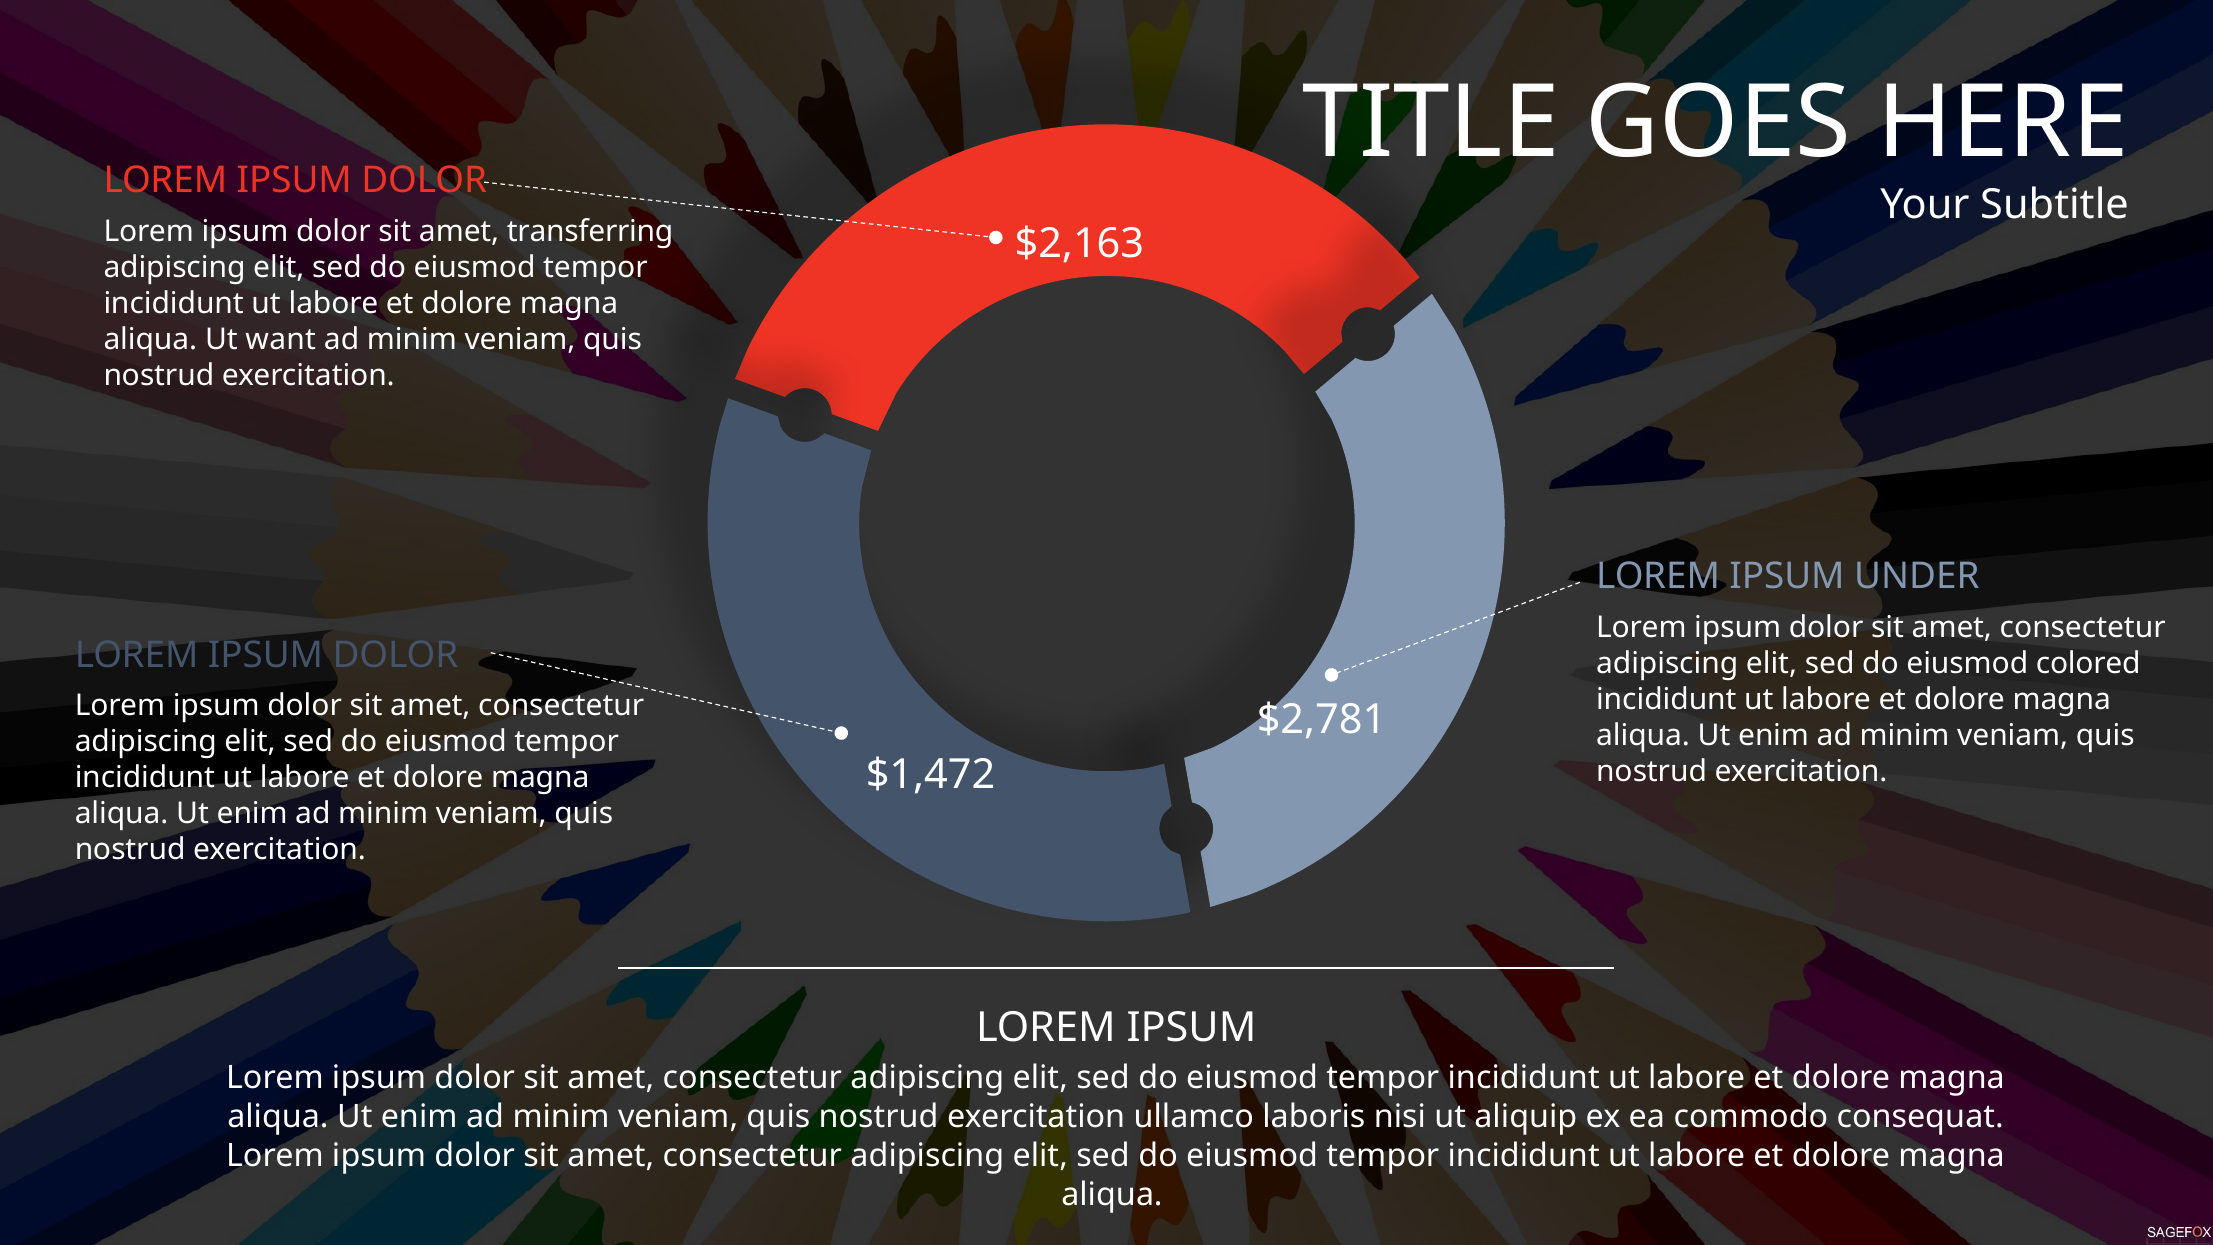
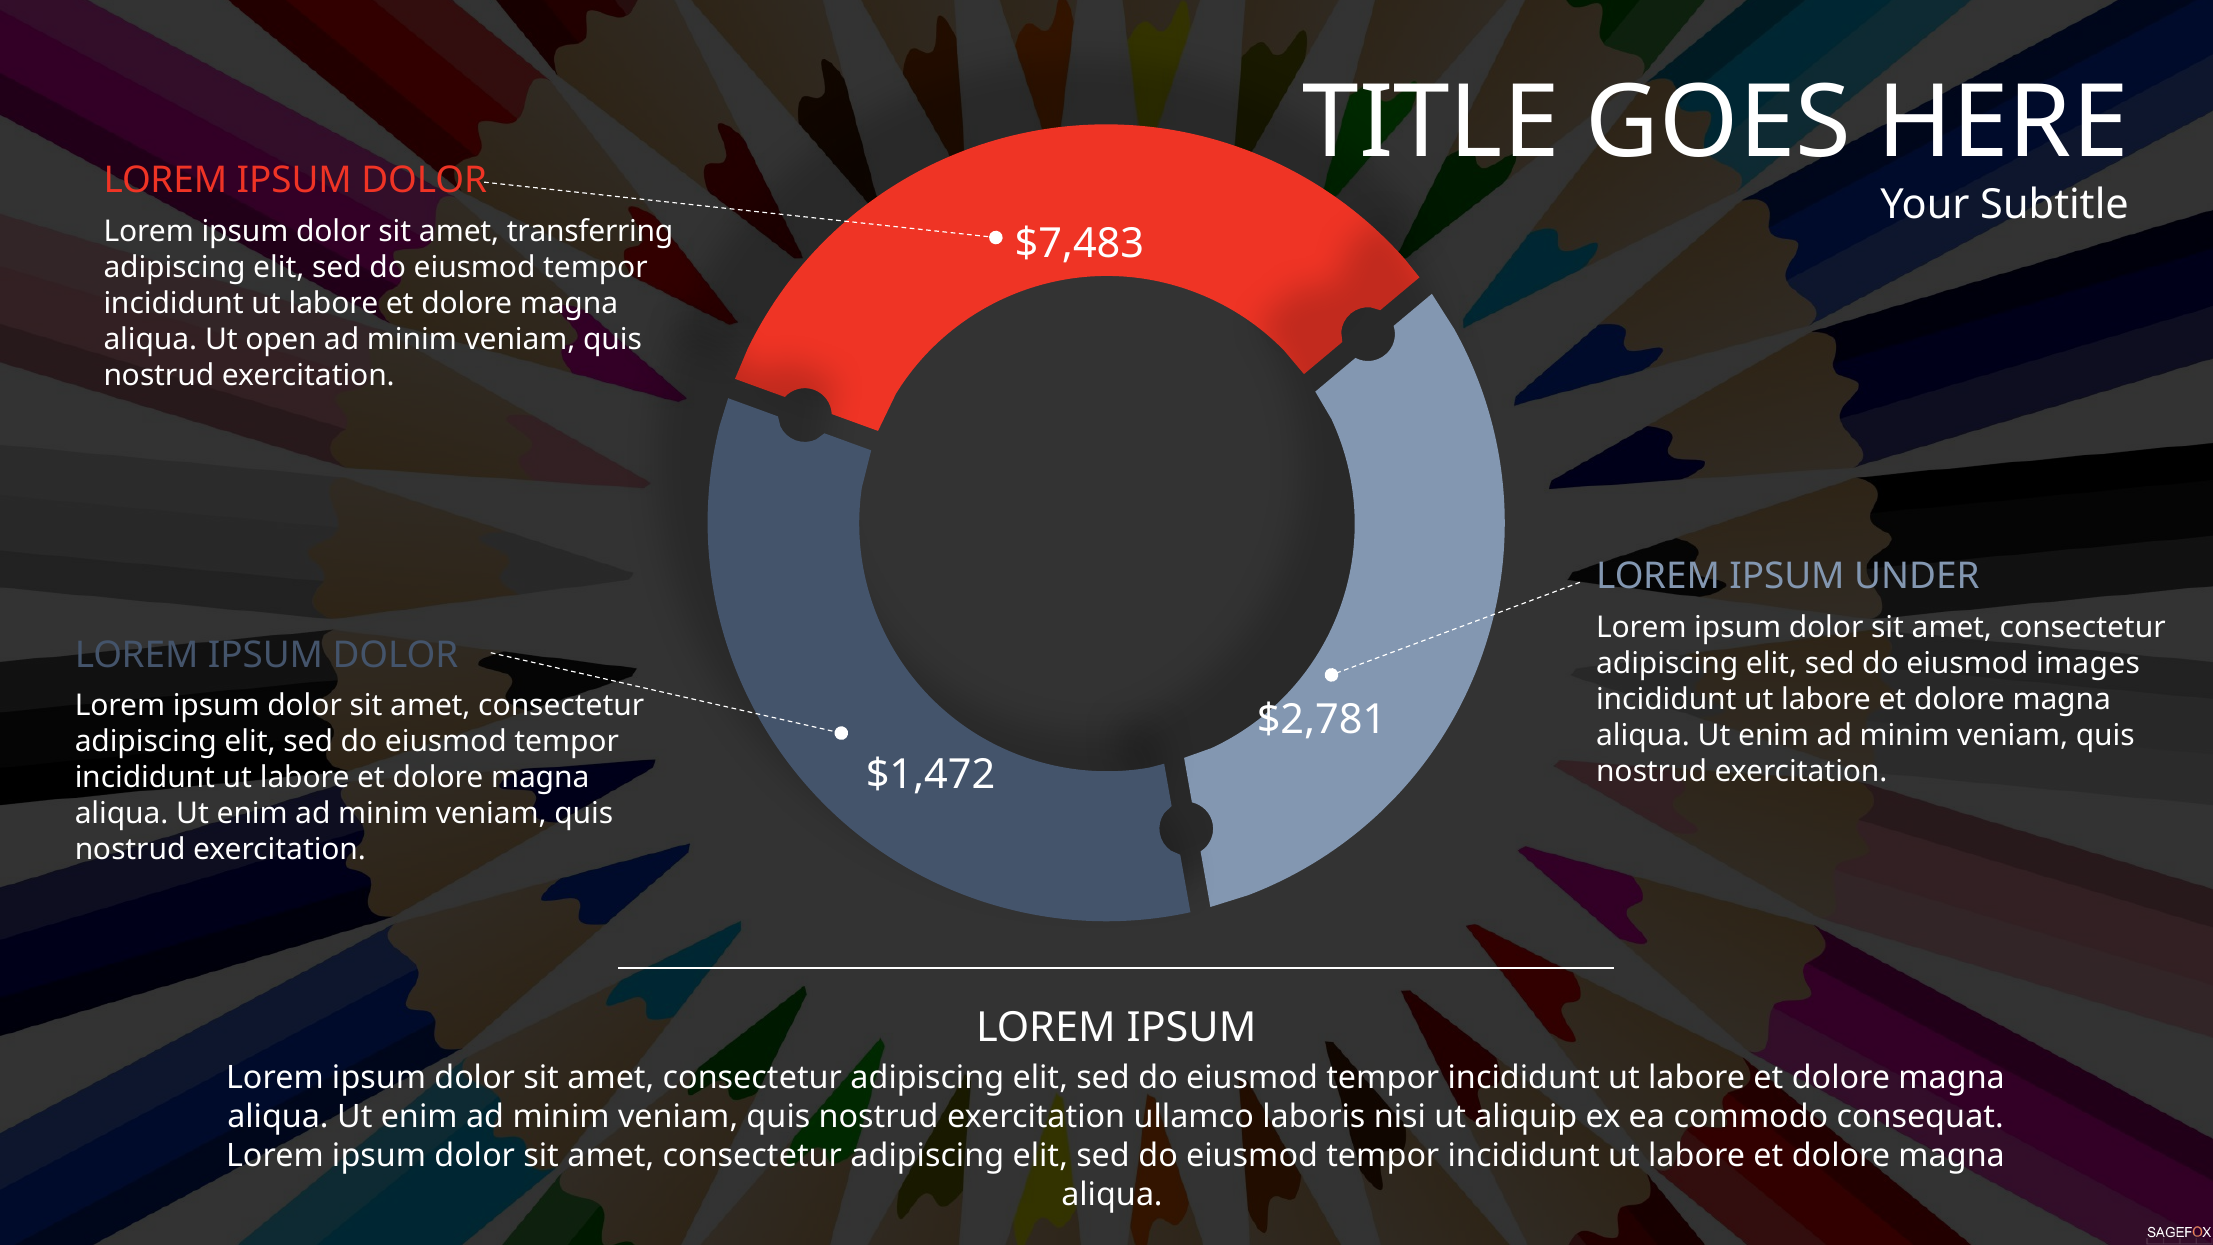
$2,163: $2,163 -> $7,483 (1079, 244)
want: want -> open (281, 339)
colored: colored -> images (2088, 663)
